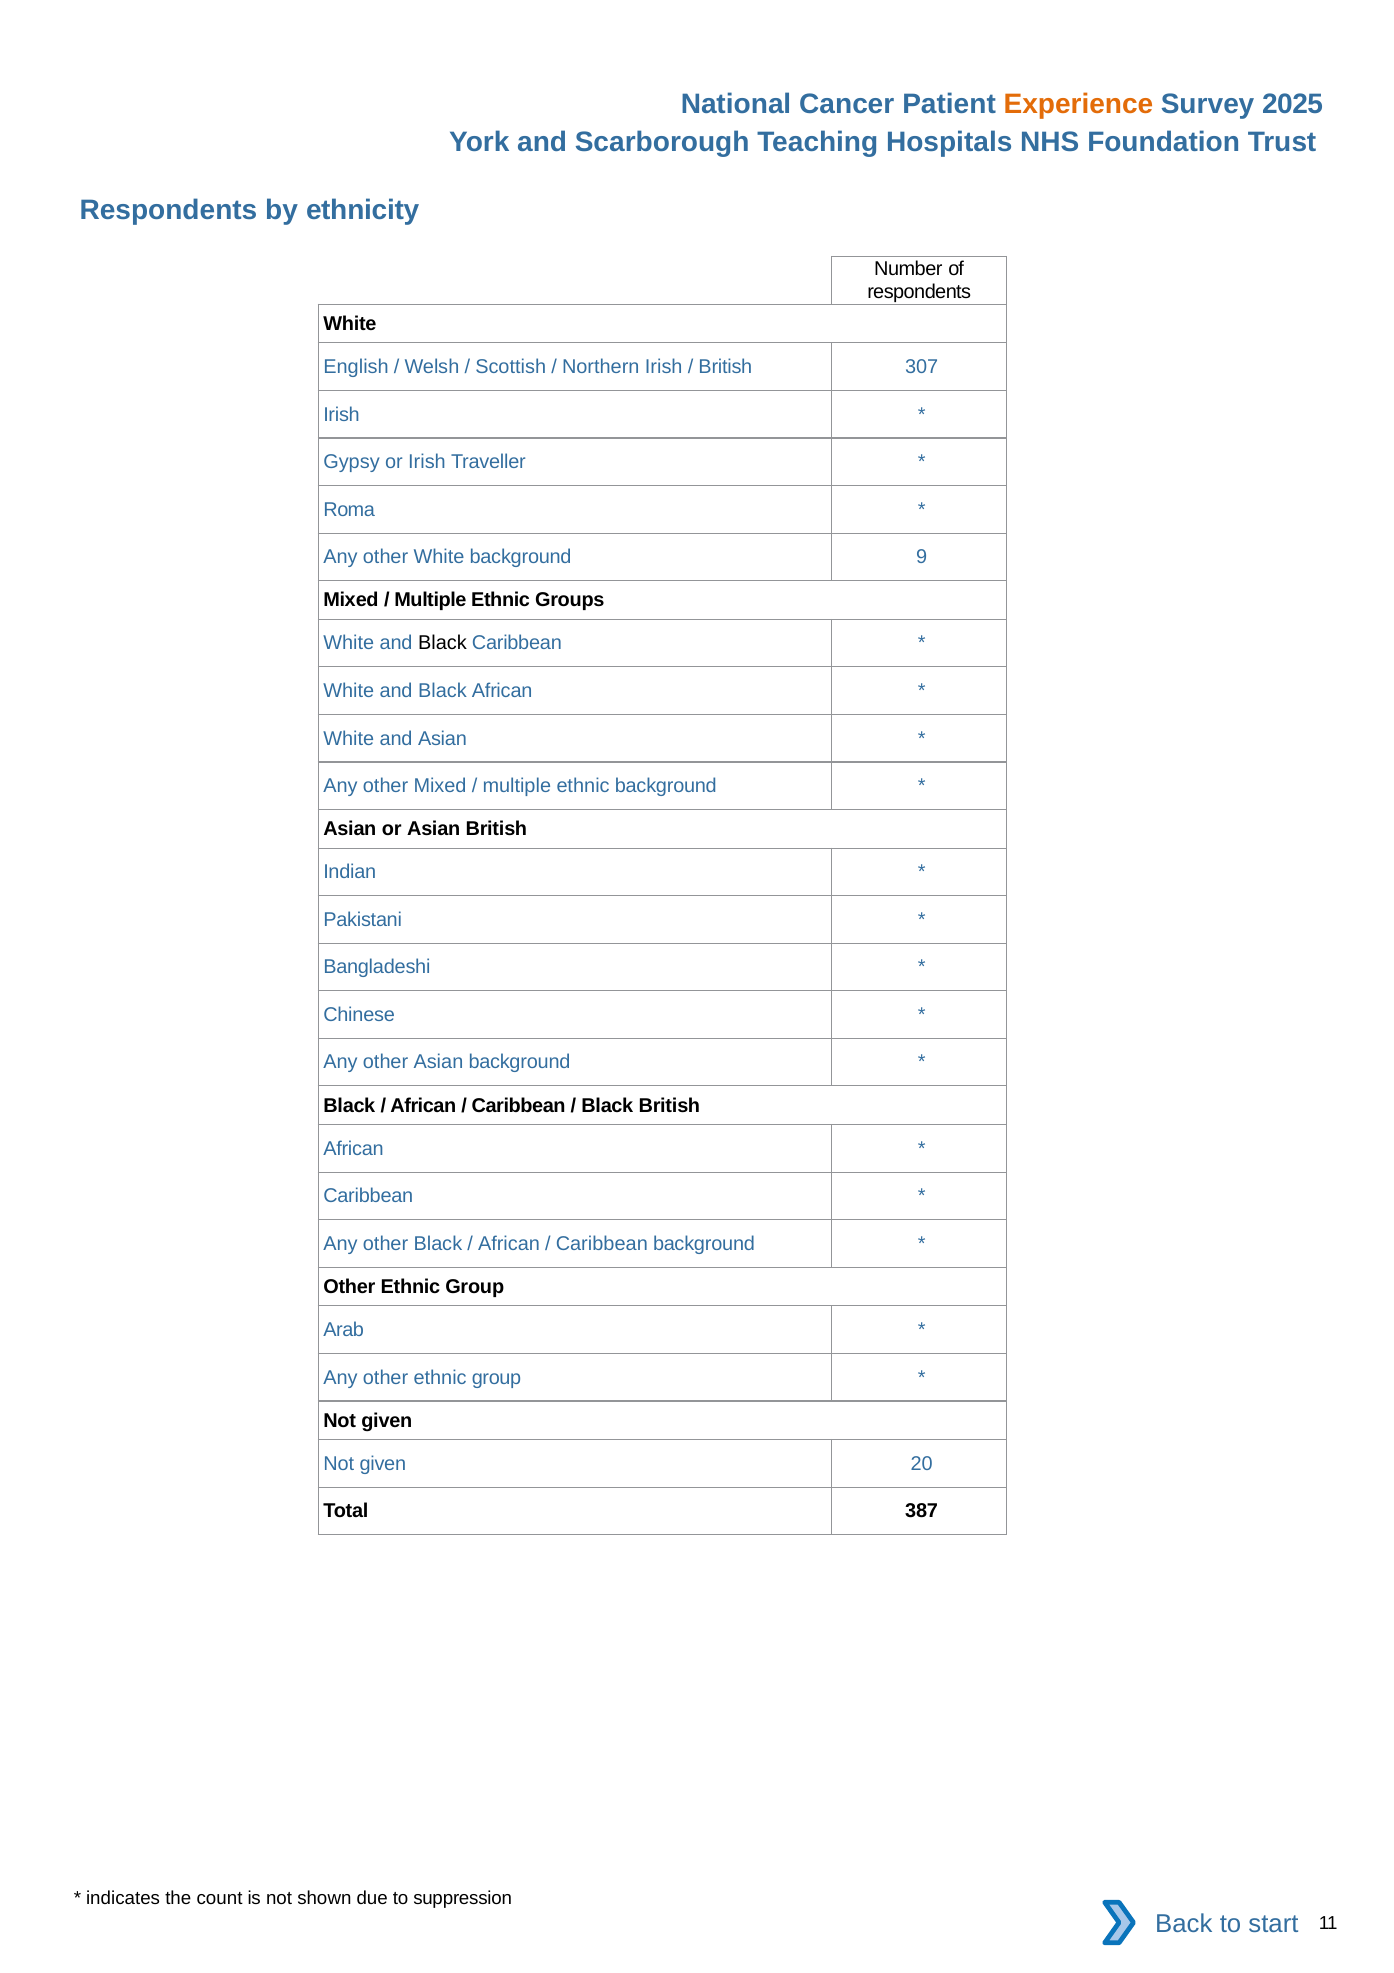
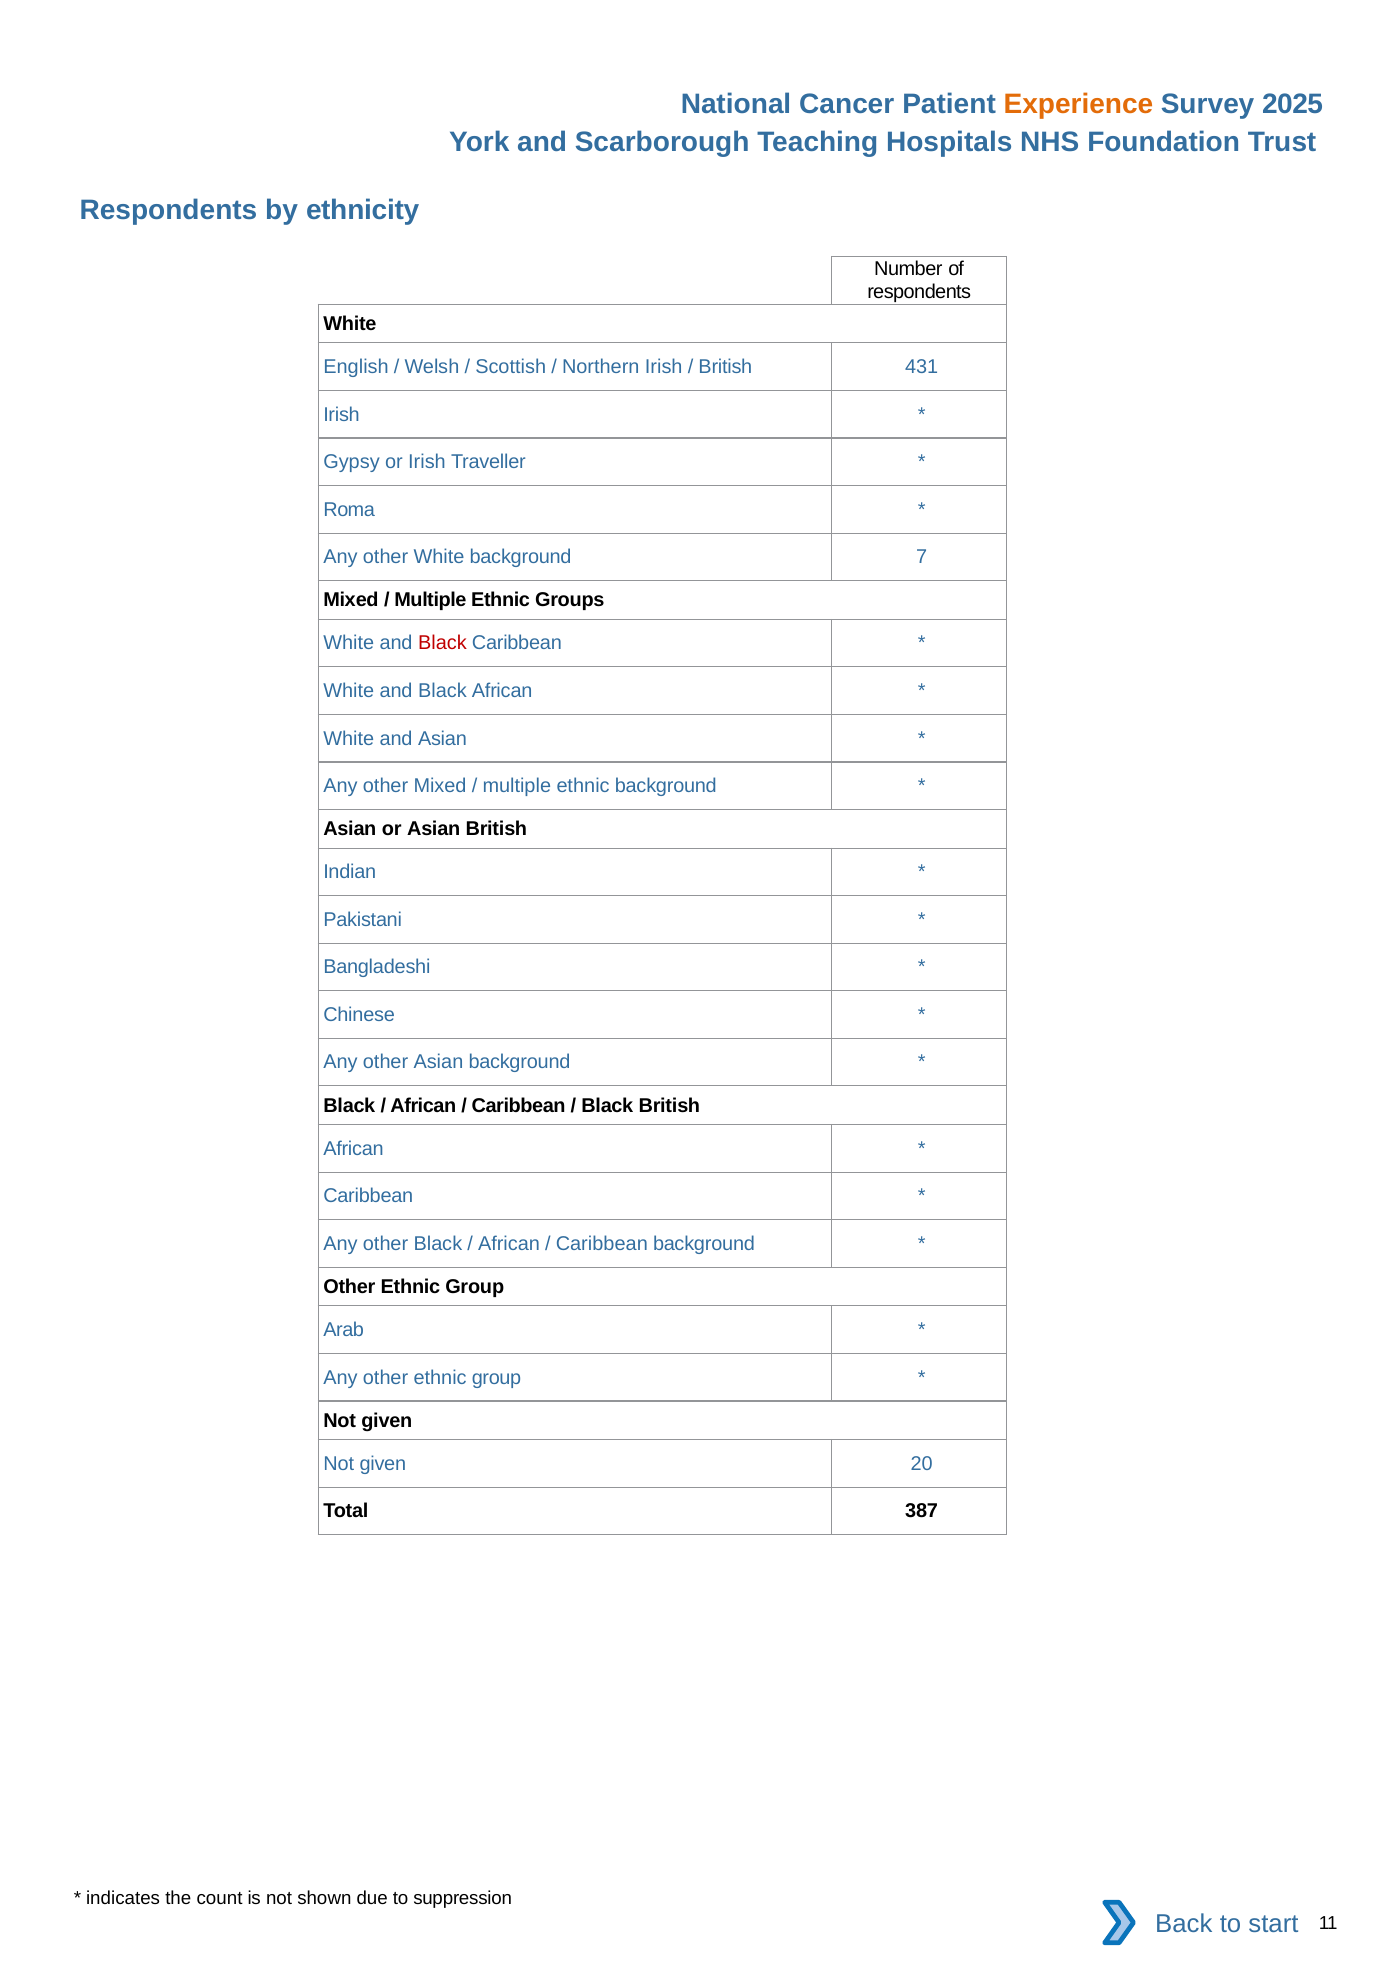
307: 307 -> 431 (922, 367)
9: 9 -> 7 (922, 557)
Black colour: black -> red (442, 643)
